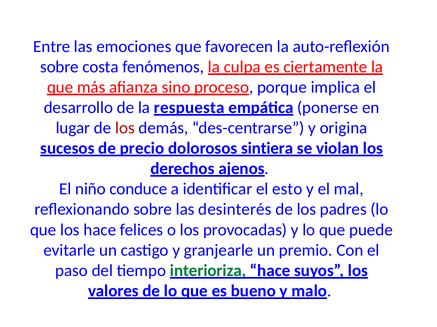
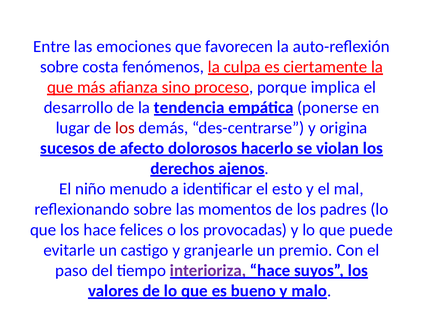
respuesta: respuesta -> tendencia (189, 108)
precio: precio -> afecto (142, 149)
sintiera: sintiera -> hacerlo (267, 149)
conduce: conduce -> menudo (138, 189)
desinterés: desinterés -> momentos (235, 210)
interioriza colour: green -> purple (208, 271)
